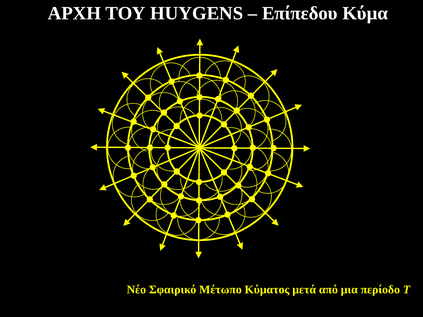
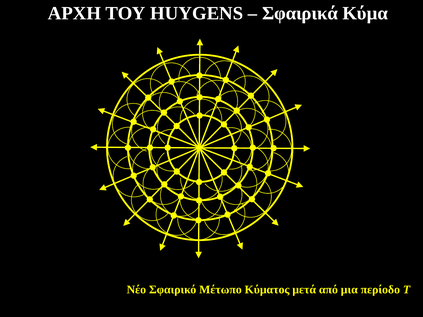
Επίπεδου: Επίπεδου -> Σφαιρικά (300, 13)
